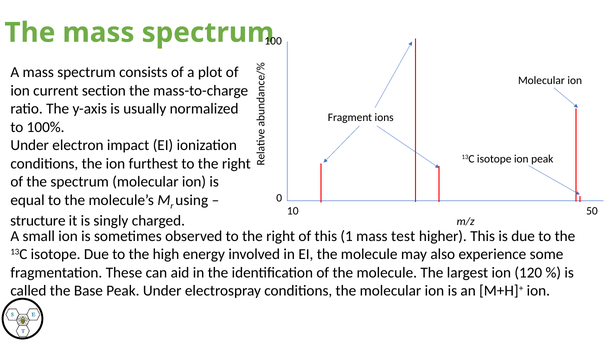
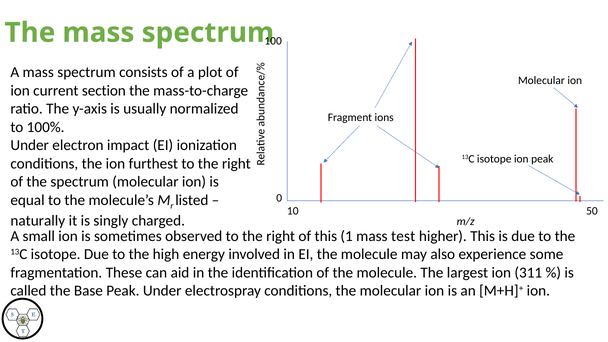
using: using -> listed (192, 200)
structure: structure -> naturally (38, 221)
120: 120 -> 311 (528, 273)
